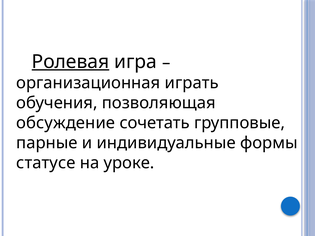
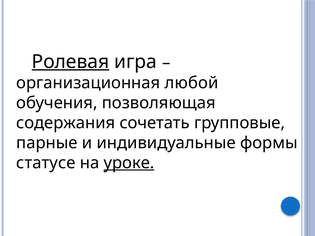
играть: играть -> любой (192, 83)
обсуждение: обсуждение -> содержания (66, 123)
уроке underline: none -> present (129, 163)
